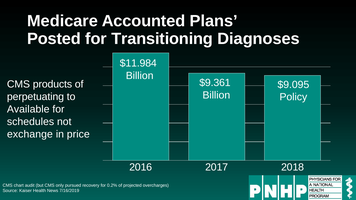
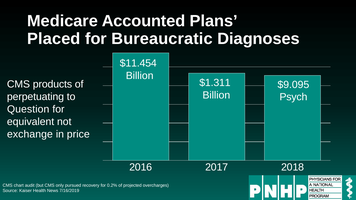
Posted: Posted -> Placed (54, 39)
Transitioning: Transitioning -> Bureaucratic (162, 39)
$11.984: $11.984 -> $11.454 (138, 63)
$9.361: $9.361 -> $1.311 (215, 83)
Policy: Policy -> Psych (293, 97)
Available: Available -> Question (28, 109)
schedules: schedules -> equivalent (31, 122)
